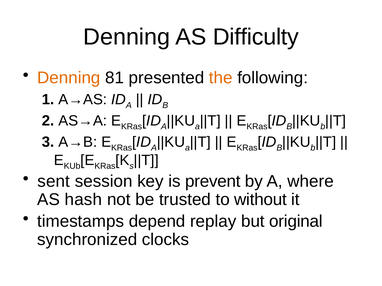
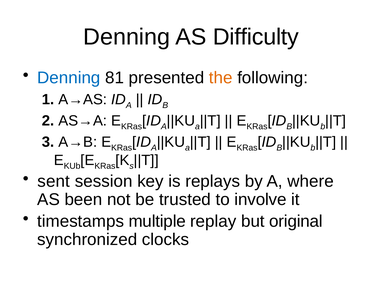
Denning colour: orange -> blue (69, 78)
prevent: prevent -> replays (213, 182)
hash: hash -> been (83, 200)
without: without -> involve (261, 200)
depend: depend -> multiple (157, 222)
